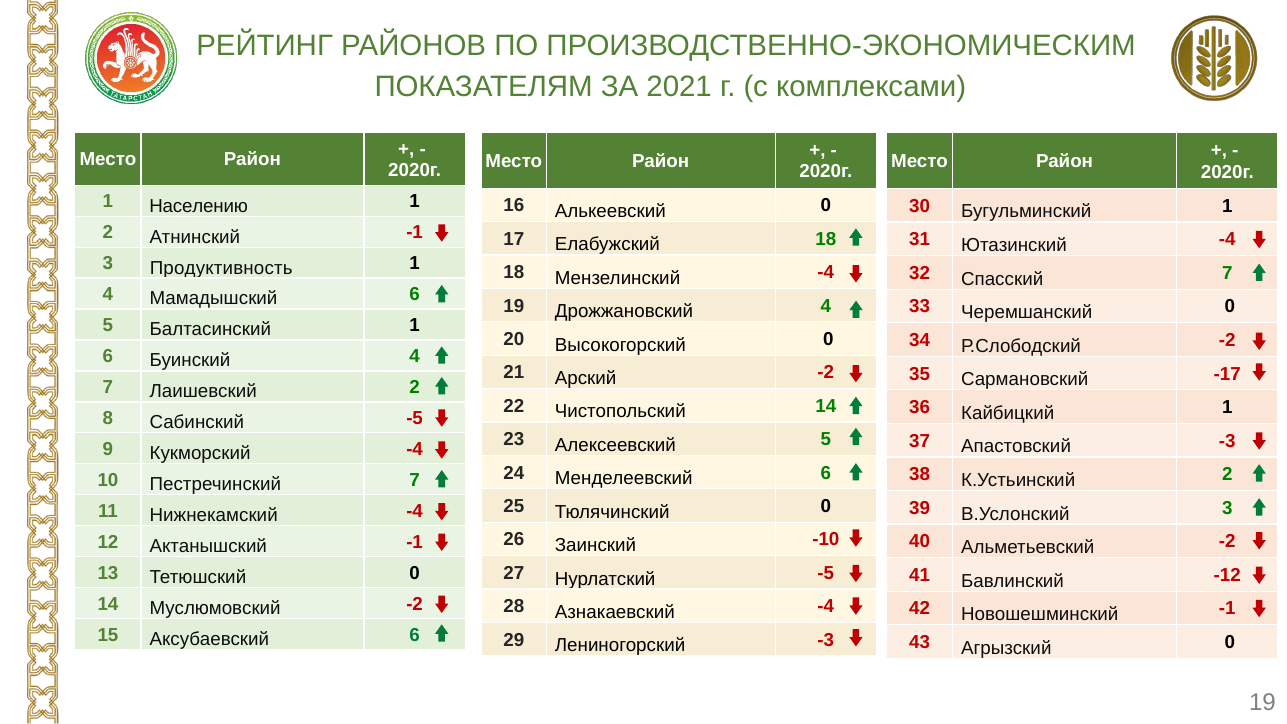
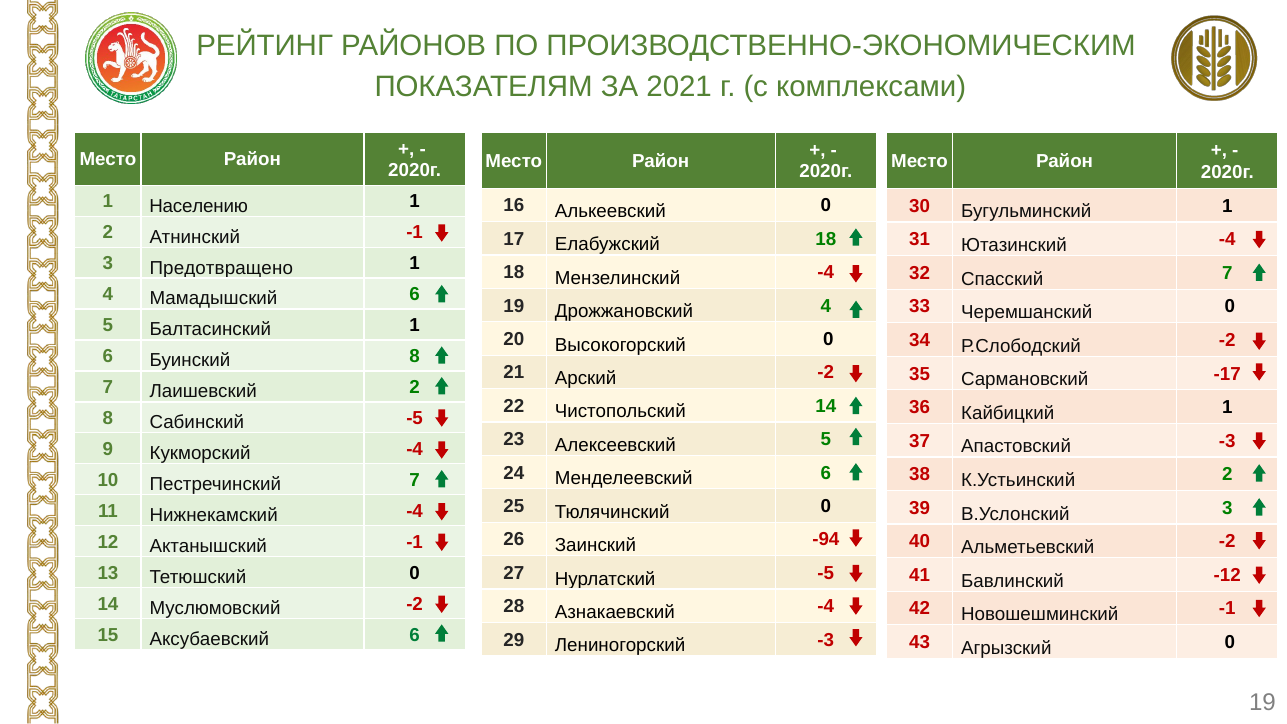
Продуктивность: Продуктивность -> Предотвращено (221, 268)
Буинский 4: 4 -> 8 (415, 356)
-10: -10 -> -94 (826, 540)
